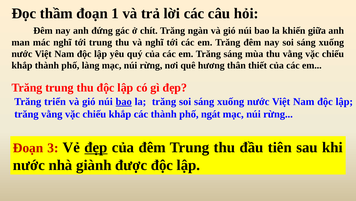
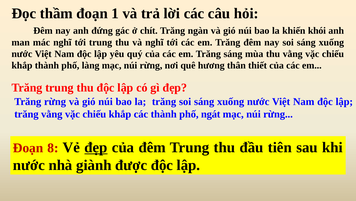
giữa: giữa -> khói (317, 31)
Trăng triển: triển -> rừng (55, 101)
bao underline: present -> none (124, 101)
3: 3 -> 8 (53, 147)
